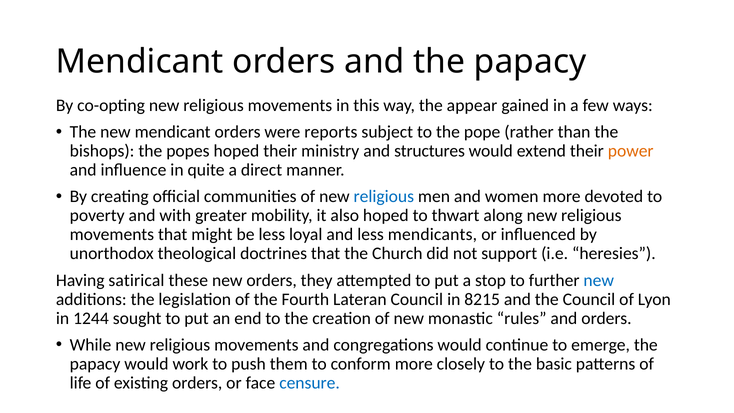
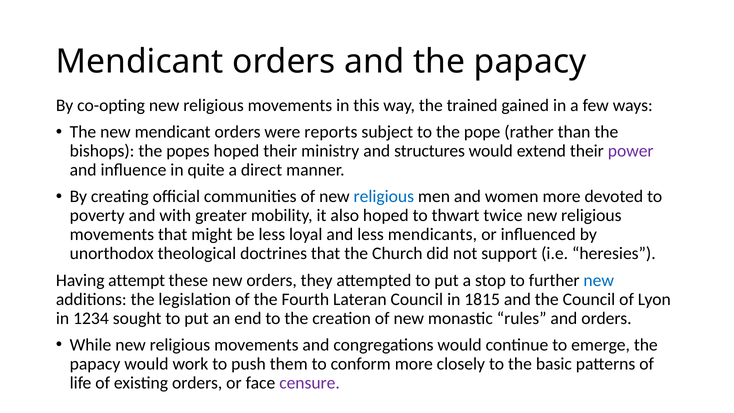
appear: appear -> trained (472, 105)
power colour: orange -> purple (631, 151)
along: along -> twice (503, 216)
satirical: satirical -> attempt (137, 280)
8215: 8215 -> 1815 (482, 299)
1244: 1244 -> 1234 (91, 318)
censure colour: blue -> purple (310, 383)
